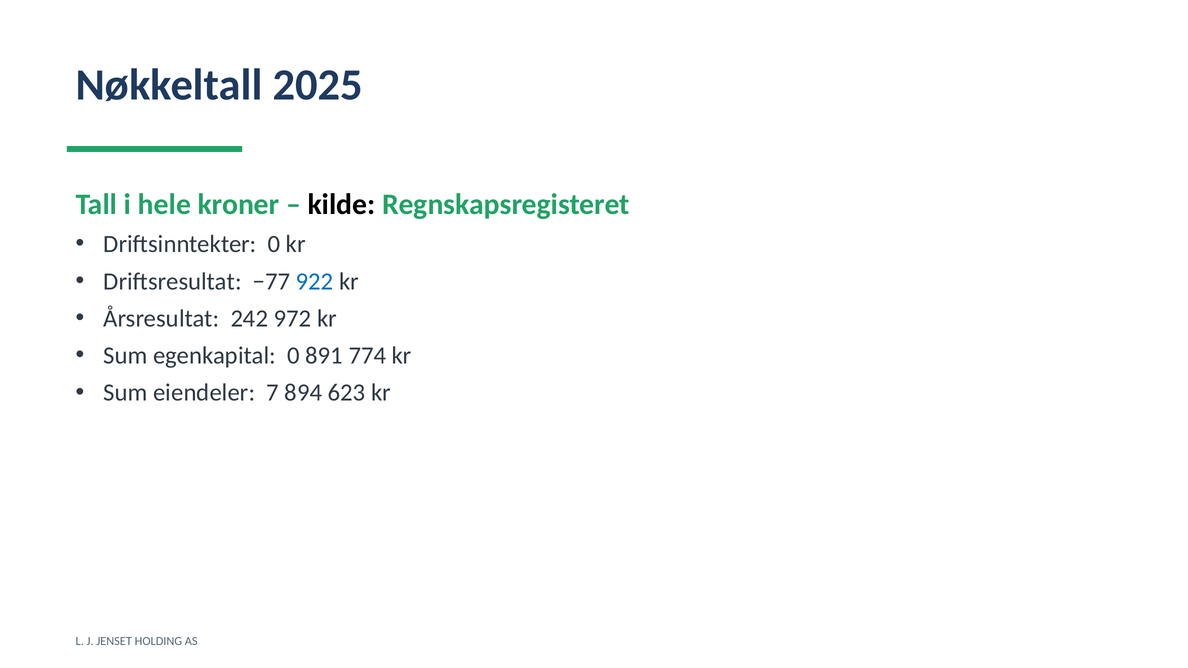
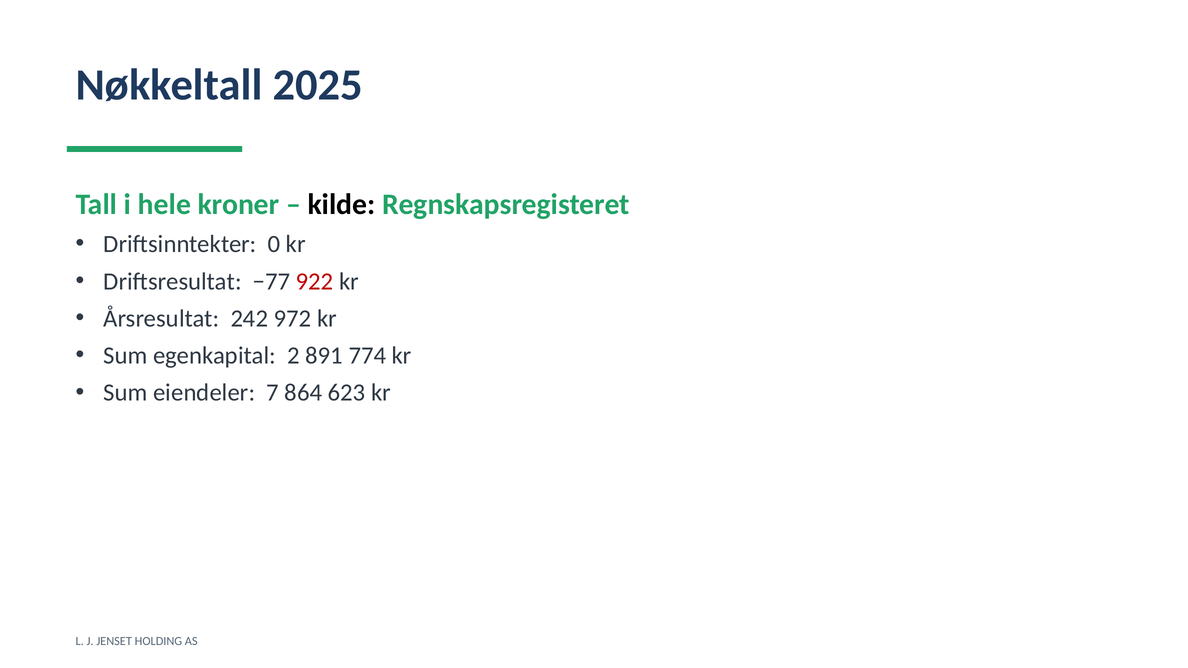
922 colour: blue -> red (315, 281)
egenkapital 0: 0 -> 2 (293, 356)
894: 894 -> 864 (303, 393)
